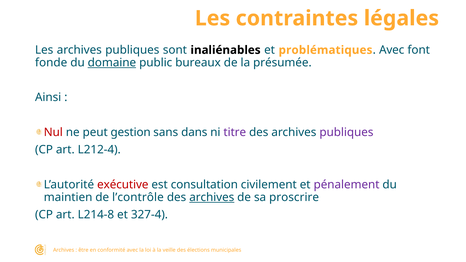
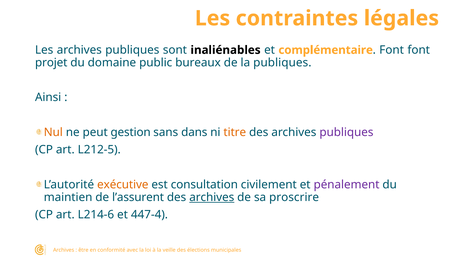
problématiques: problématiques -> complémentaire (326, 50)
Avec: Avec -> Font (392, 50)
fonde: fonde -> projet (51, 63)
domaine underline: present -> none (112, 63)
la présumée: présumée -> publiques (282, 63)
Nul colour: red -> orange (53, 132)
titre colour: purple -> orange (235, 132)
L212-4: L212-4 -> L212-5 (99, 150)
exécutive colour: red -> orange (123, 185)
l’contrôle: l’contrôle -> l’assurent (138, 197)
L214-8: L214-8 -> L214-6 (96, 215)
327-4: 327-4 -> 447-4 (149, 215)
